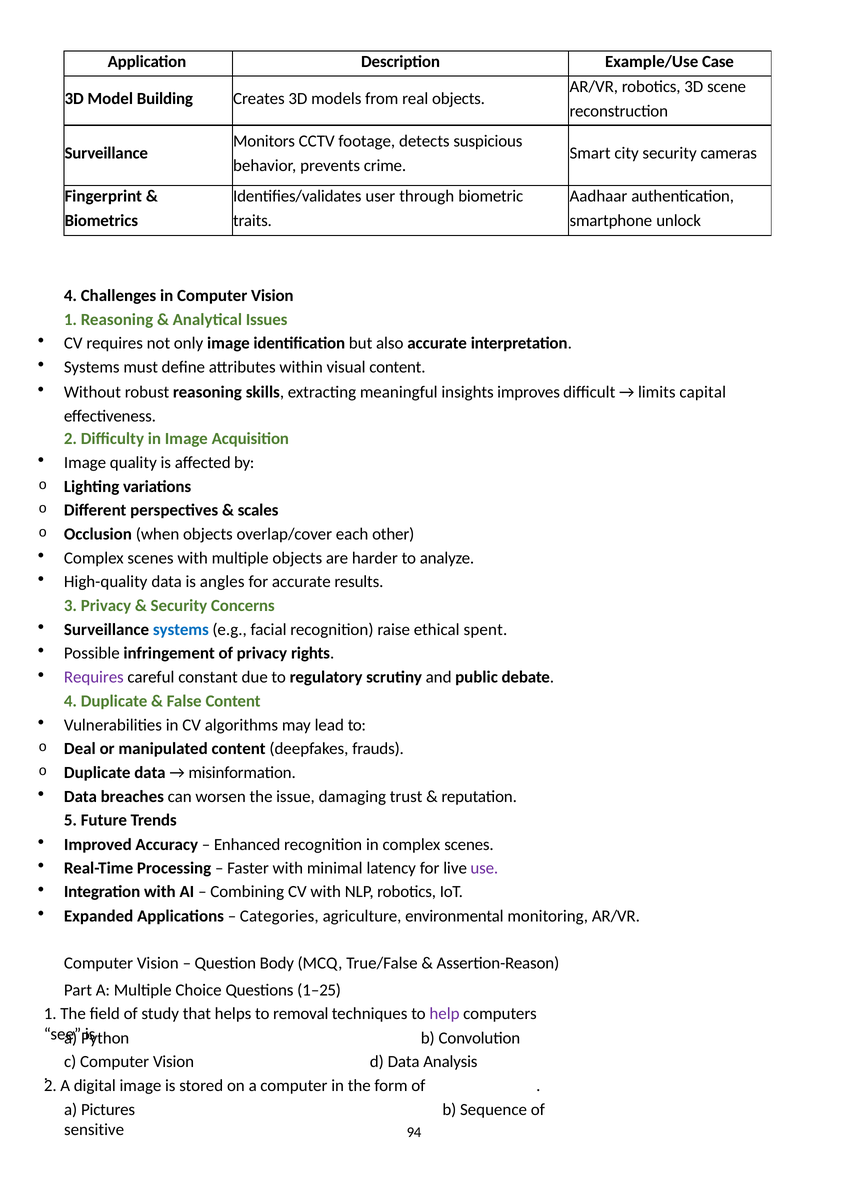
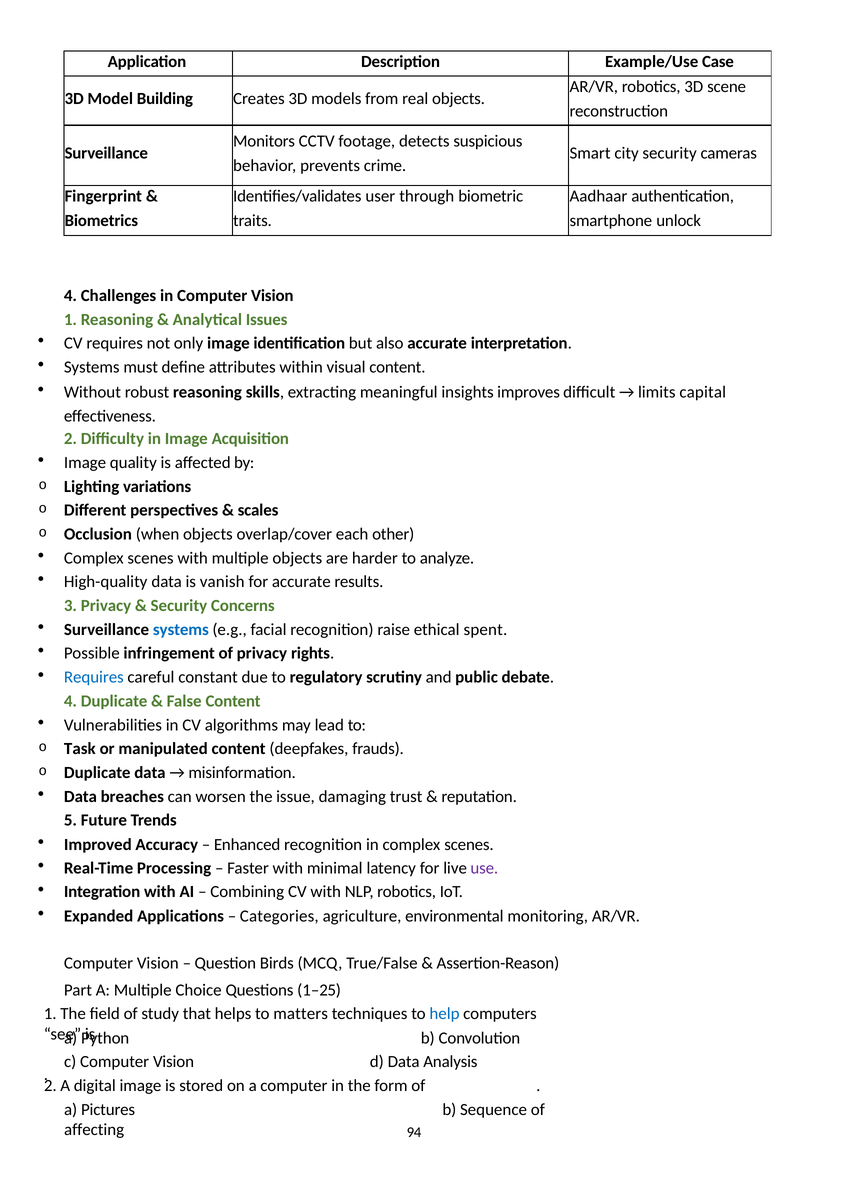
angles: angles -> vanish (222, 582)
Requires colour: purple -> blue (94, 677)
Deal: Deal -> Task (80, 749)
Body: Body -> Birds (277, 963)
removal: removal -> matters (301, 1013)
help colour: purple -> blue (445, 1013)
sensitive: sensitive -> affecting (94, 1129)
